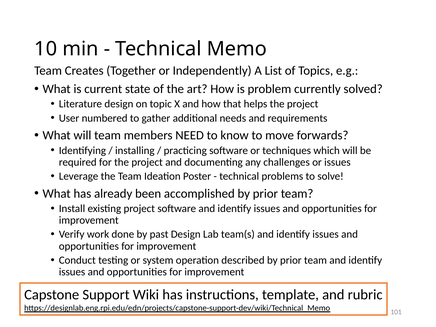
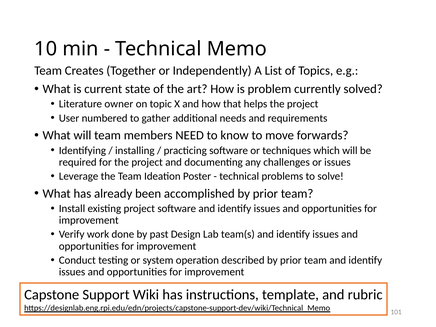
Literature design: design -> owner (119, 104)
